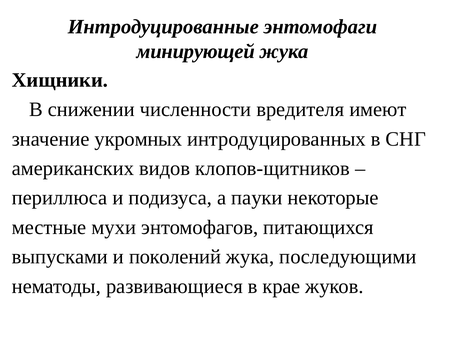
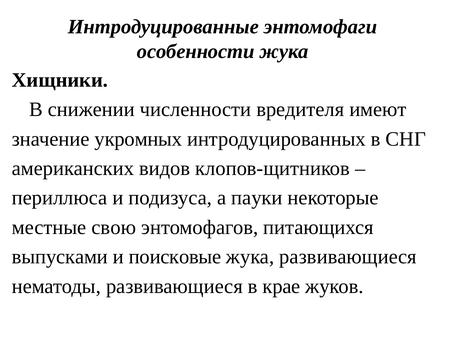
минирующей: минирующей -> особенности (196, 51)
мухи: мухи -> свою (114, 228)
поколений: поколений -> поисковые (175, 257)
жука последующими: последующими -> развивающиеся (348, 257)
